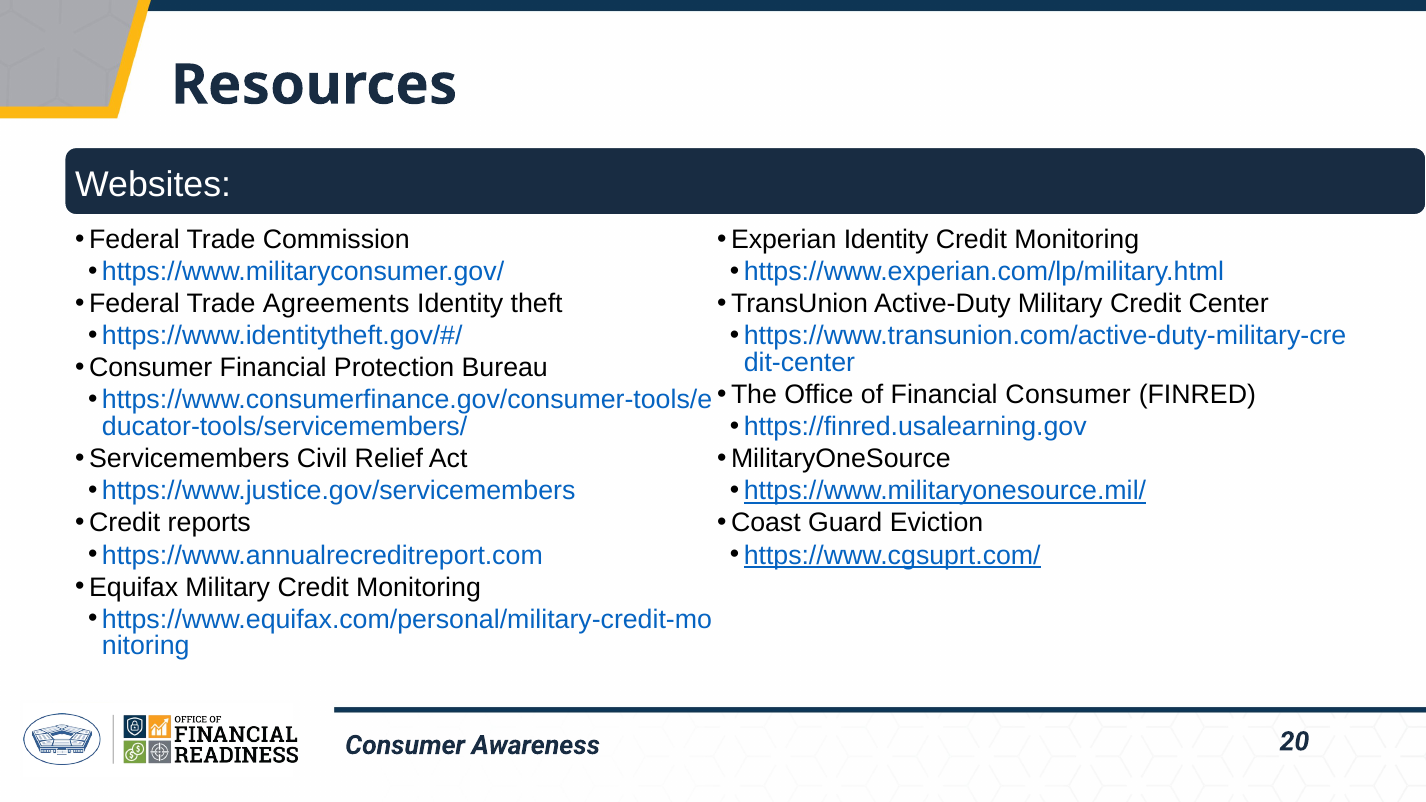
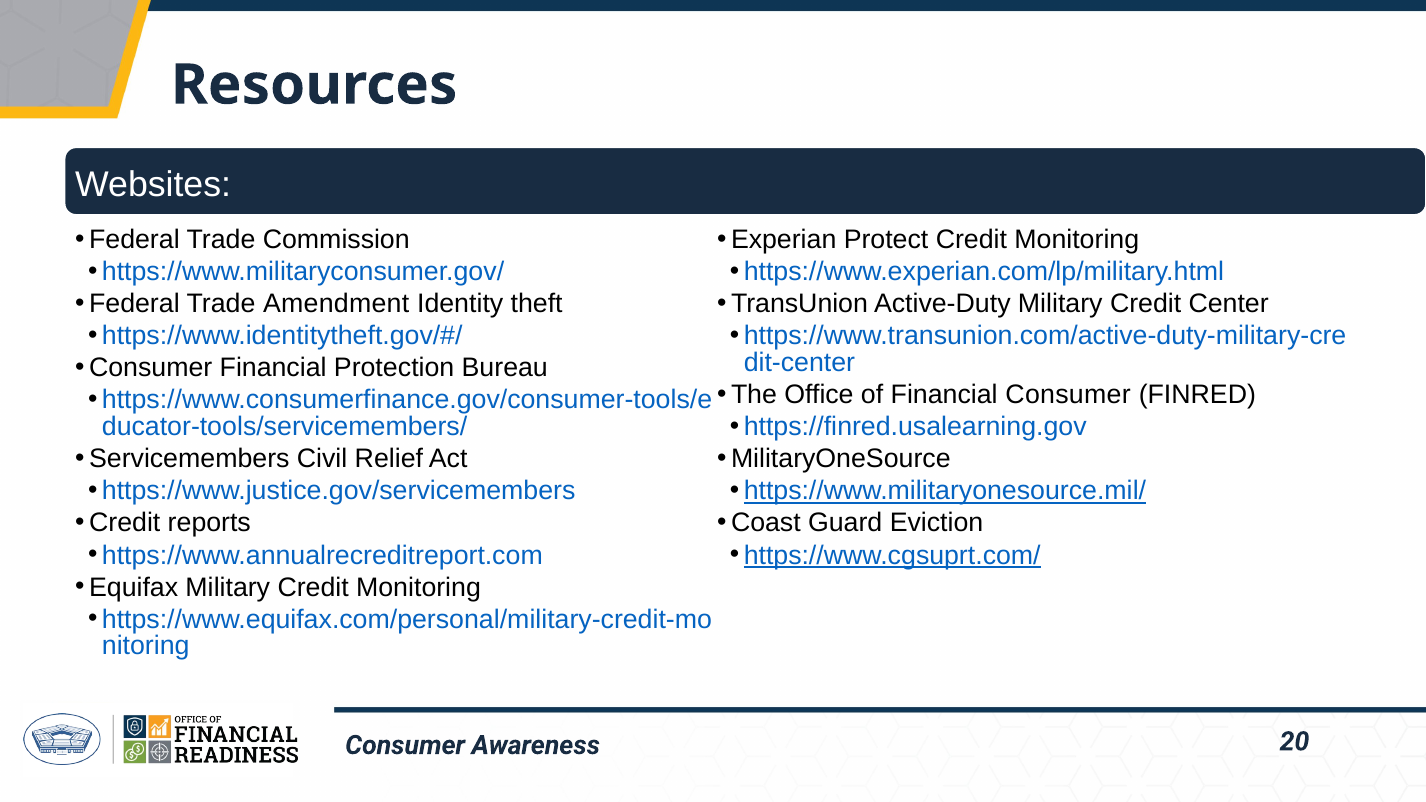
Experian Identity: Identity -> Protect (886, 240)
Agreements: Agreements -> Amendment (336, 304)
